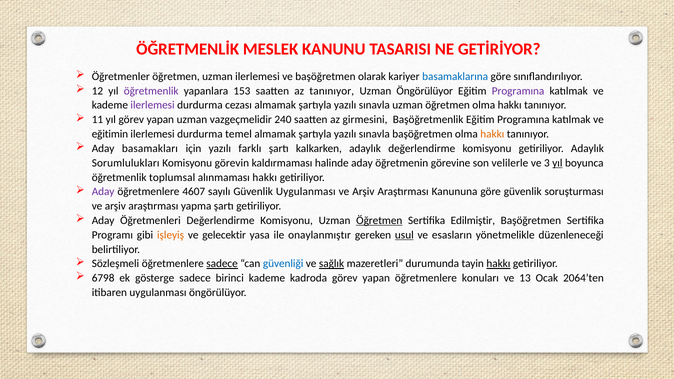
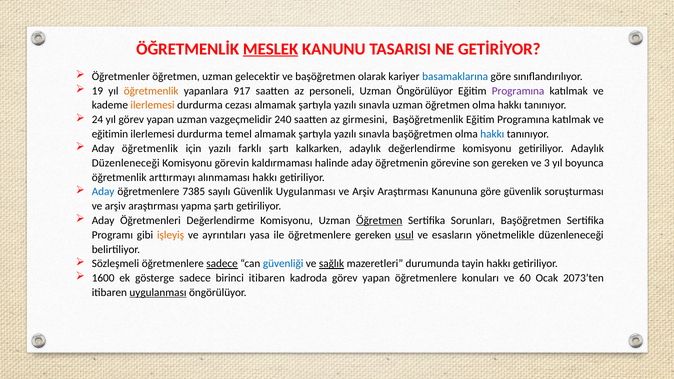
MESLEK underline: none -> present (271, 49)
uzman ilerlemesi: ilerlemesi -> gelecektir (257, 76)
12: 12 -> 19 (97, 91)
öğretmenlik colour: purple -> orange (151, 91)
153: 153 -> 917 (242, 91)
az tanınıyor: tanınıyor -> personeli (332, 91)
ilerlemesi colour: purple -> orange (153, 105)
11: 11 -> 24 (97, 120)
hakkı colour: orange -> blue (492, 134)
Aday basamakları: basamakları -> öğretmenlik (150, 149)
Sorumlulukları: Sorumlulukları -> Düzenleneceği (126, 163)
son velilerle: velilerle -> gereken (510, 163)
yıl underline: present -> none (557, 163)
toplumsal: toplumsal -> arttırmayı (172, 177)
Aday colour: purple -> blue (103, 192)
4607: 4607 -> 7385 (194, 192)
Edilmiştir: Edilmiştir -> Sorunları (473, 221)
gelecektir: gelecektir -> ayrıntıları (224, 235)
ile onaylanmıştır: onaylanmıştır -> öğretmenlere (320, 235)
hakkı underline: present -> none (498, 264)
6798: 6798 -> 1600 (103, 278)
birinci kademe: kademe -> itibaren (267, 278)
13: 13 -> 60 (525, 278)
2064’ten: 2064’ten -> 2073’ten (583, 278)
uygulanması underline: none -> present (158, 293)
